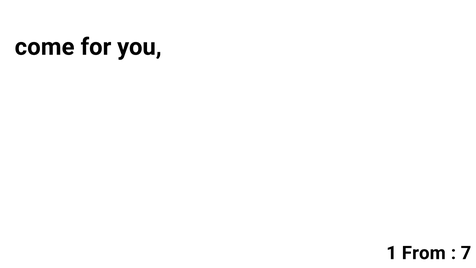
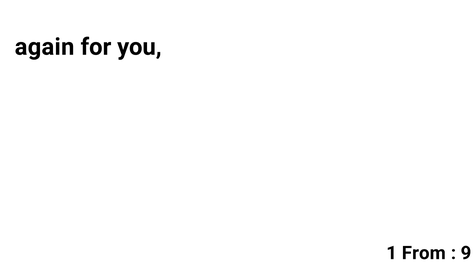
come: come -> again (45, 47)
7: 7 -> 9 (466, 253)
